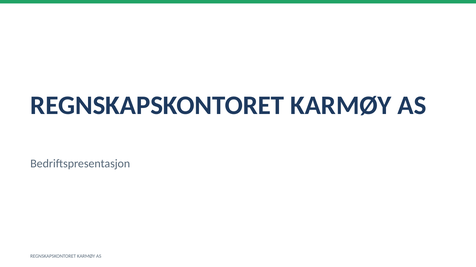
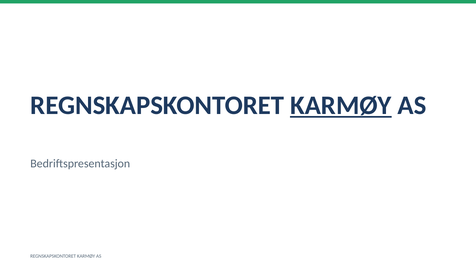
KARMØY underline: none -> present (341, 106)
